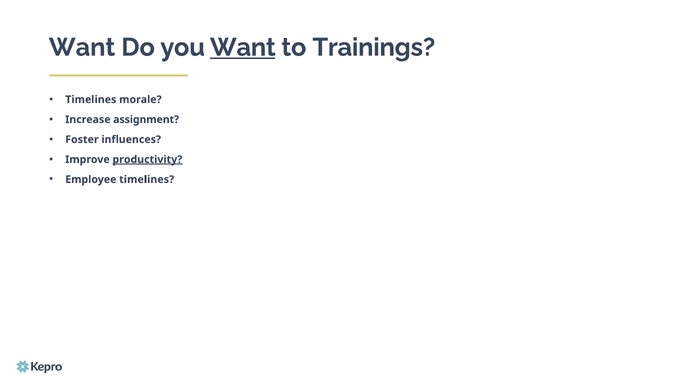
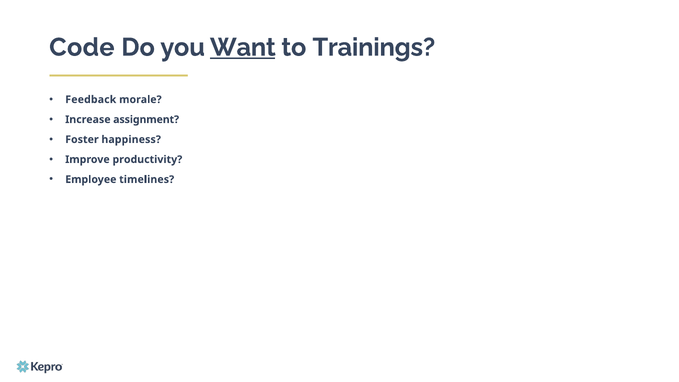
Want: Want -> Code (82, 47)
Timelines: Timelines -> Feedback (91, 100)
influences: influences -> happiness (131, 139)
productivity underline: present -> none (147, 159)
